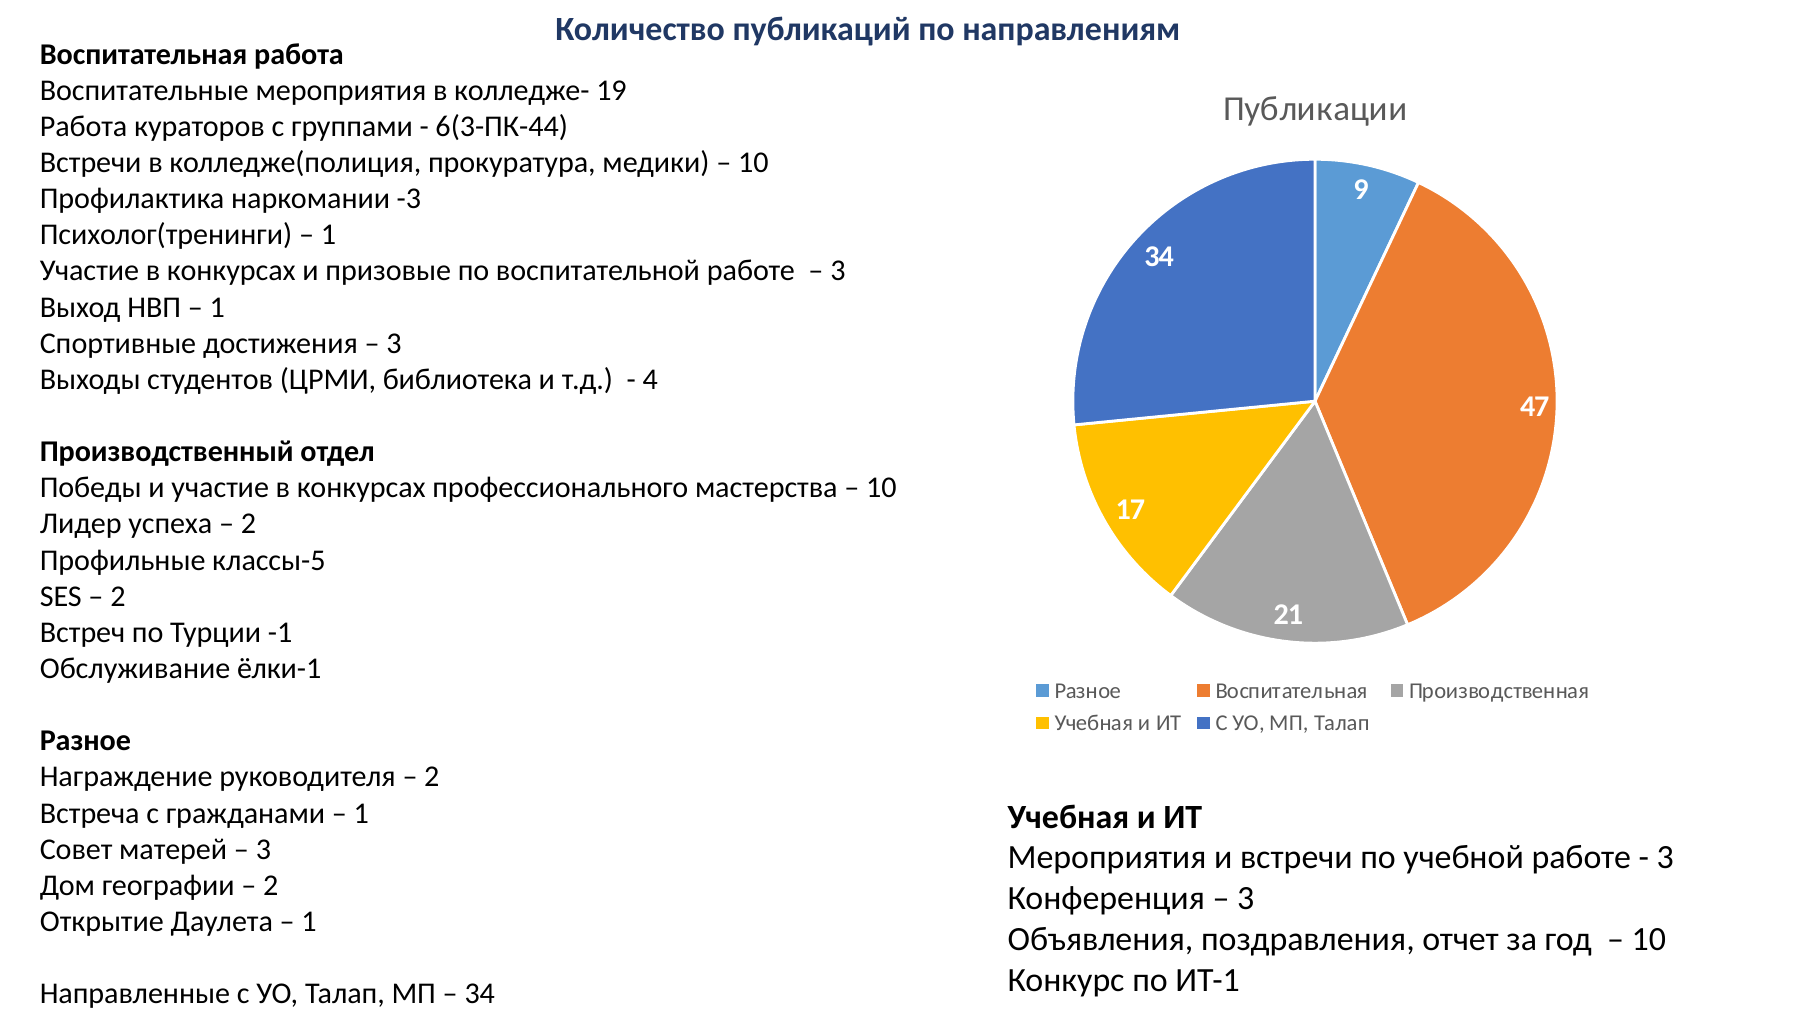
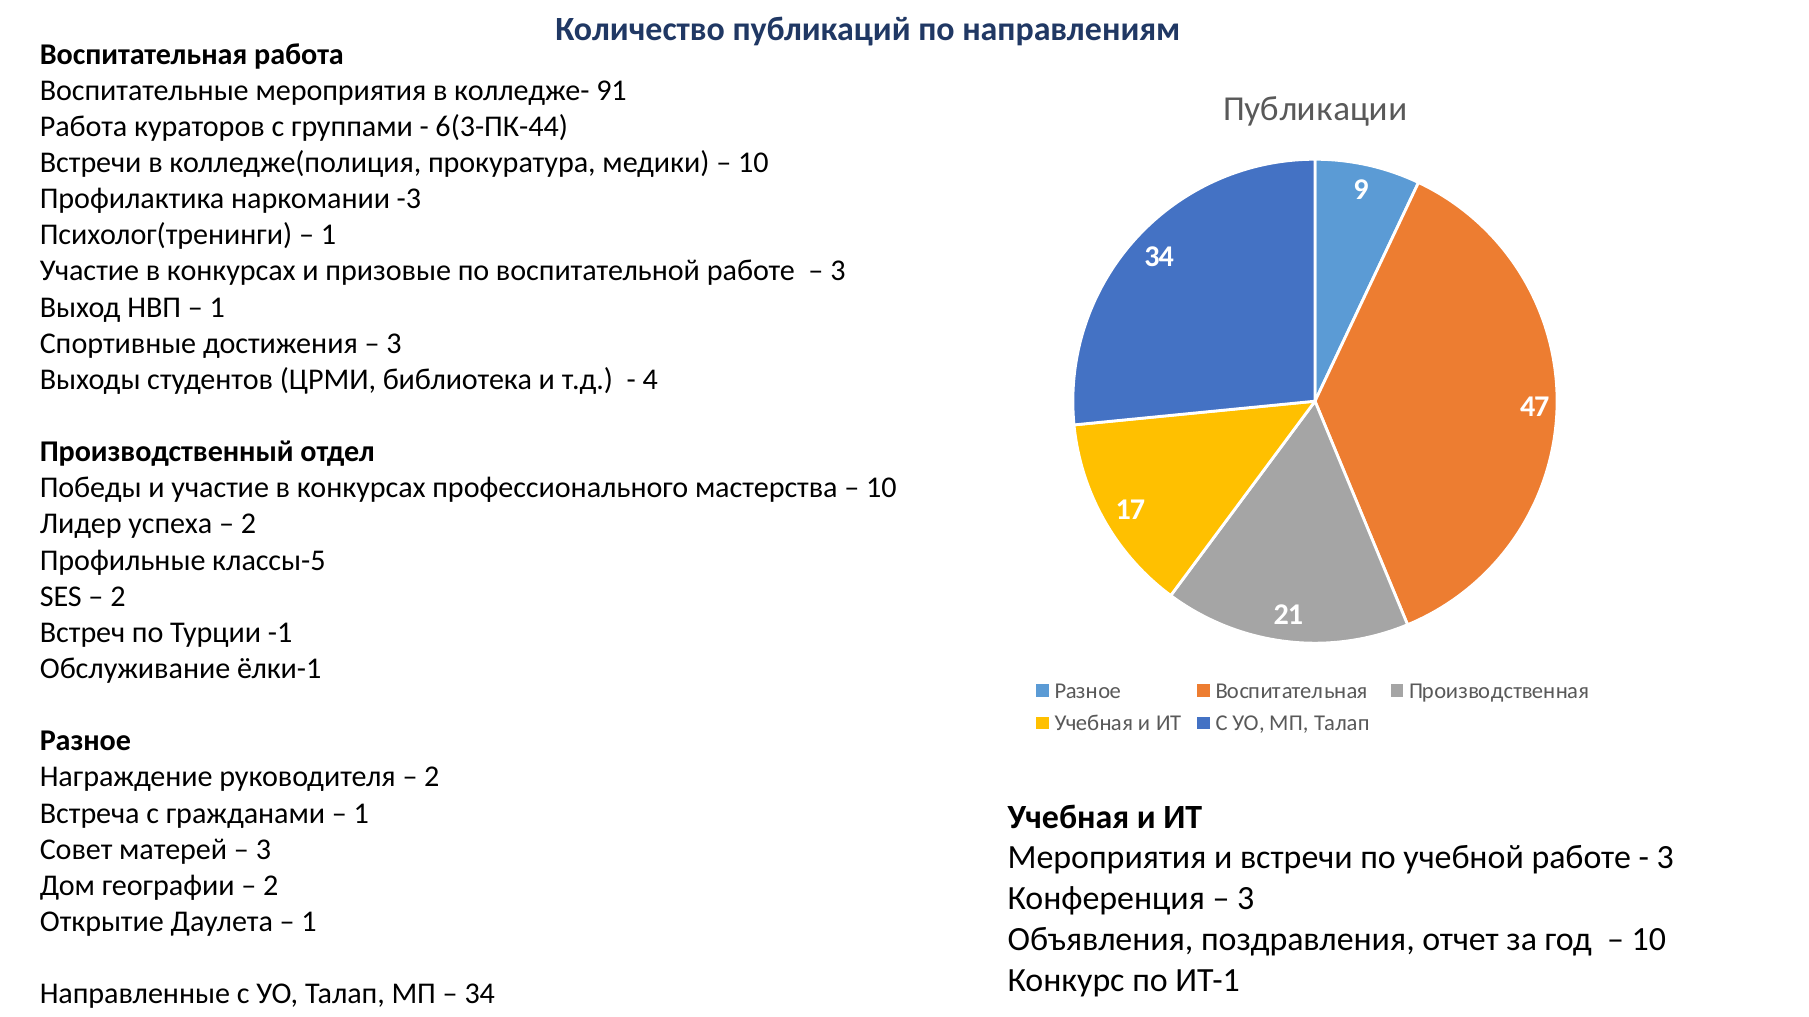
19: 19 -> 91 (612, 90)
